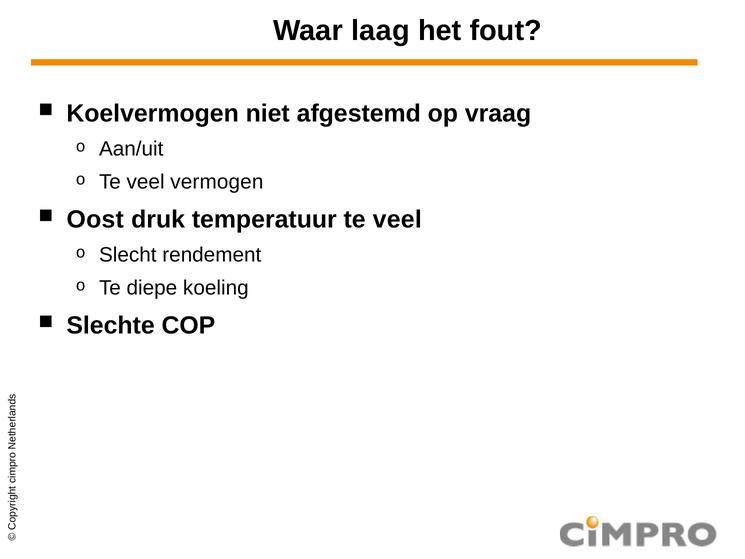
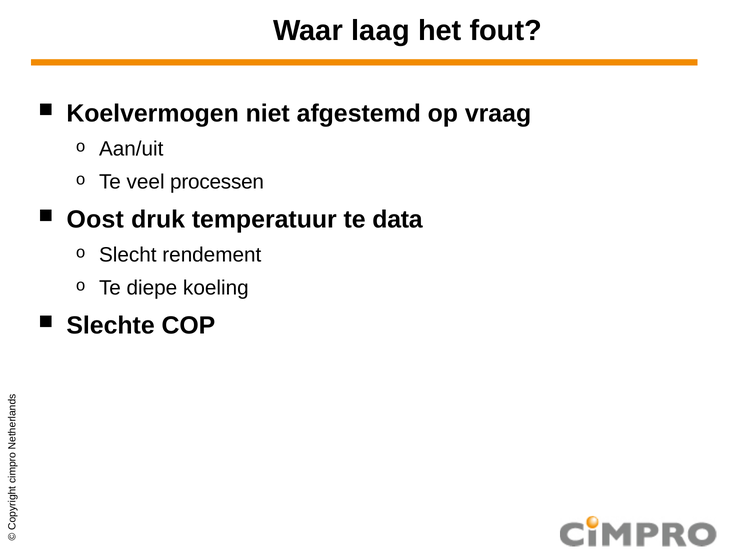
vermogen: vermogen -> processen (217, 182)
temperatuur te veel: veel -> data (397, 219)
